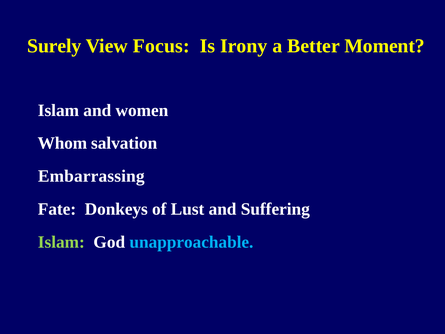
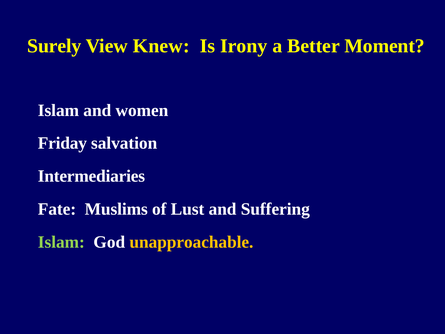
Focus: Focus -> Knew (161, 46)
Whom: Whom -> Friday (62, 143)
Embarrassing: Embarrassing -> Intermediaries (91, 176)
Donkeys: Donkeys -> Muslims (116, 209)
unapproachable colour: light blue -> yellow (191, 242)
